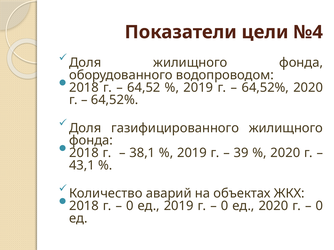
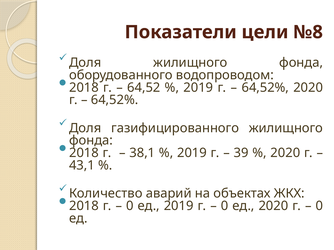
№4: №4 -> №8 (308, 32)
